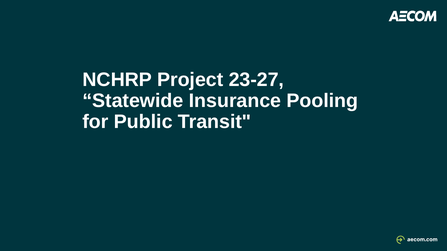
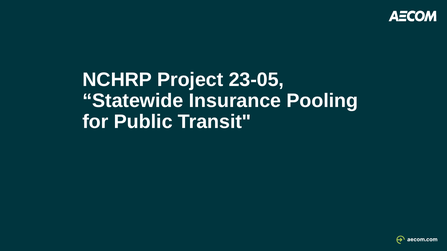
23-27: 23-27 -> 23-05 (256, 80)
